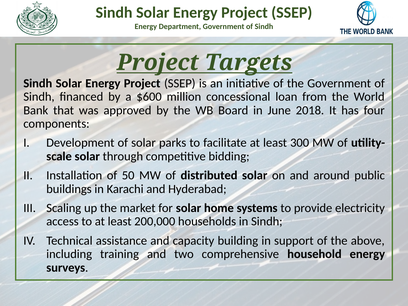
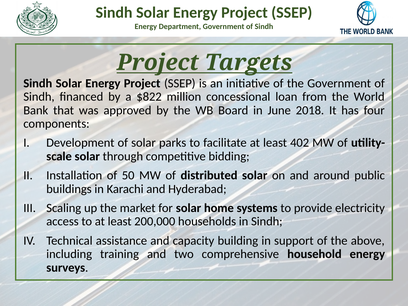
$600: $600 -> $822 (149, 97)
300: 300 -> 402 (300, 143)
